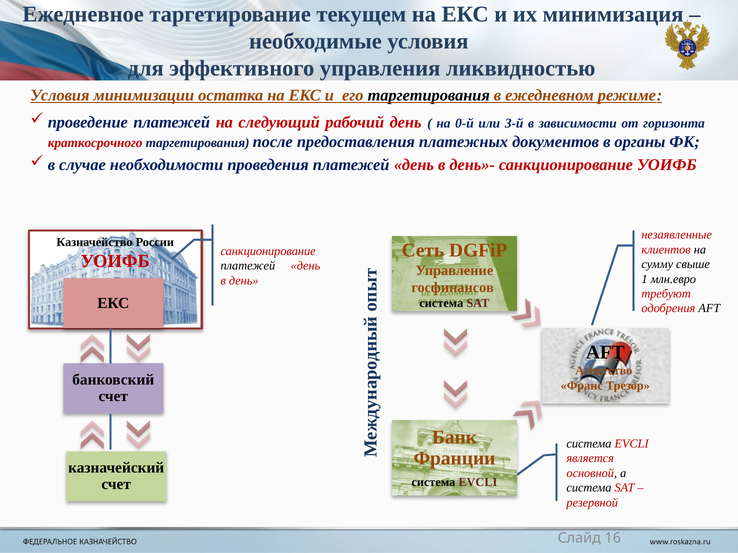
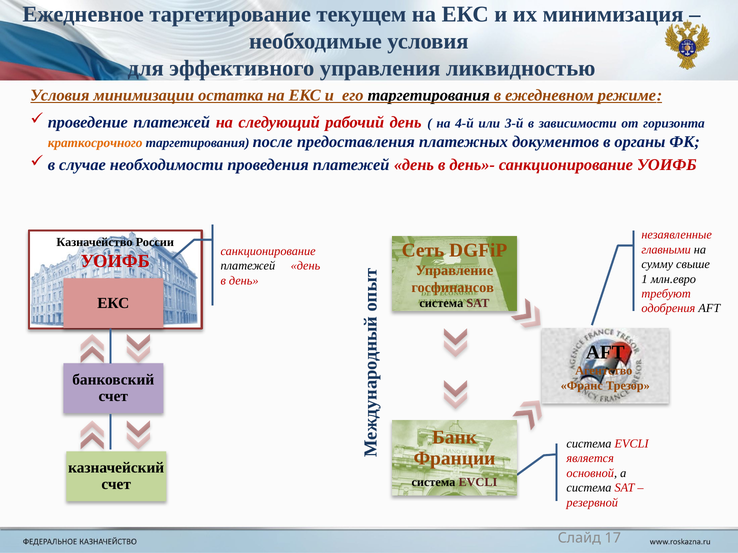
0-й: 0-й -> 4-й (464, 124)
краткосрочного colour: red -> orange (95, 143)
клиентов: клиентов -> главными (666, 250)
16: 16 -> 17 (613, 539)
